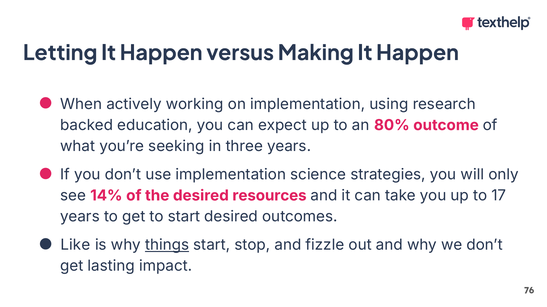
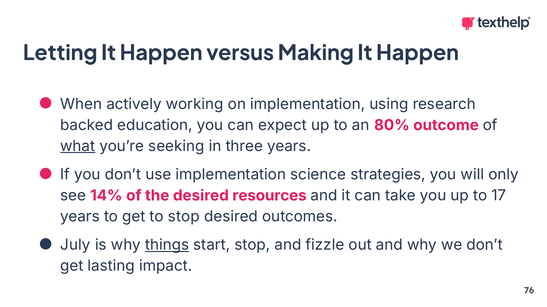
what underline: none -> present (78, 146)
to start: start -> stop (184, 217)
Like: Like -> July (75, 245)
